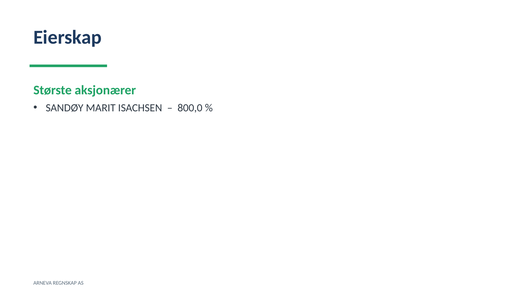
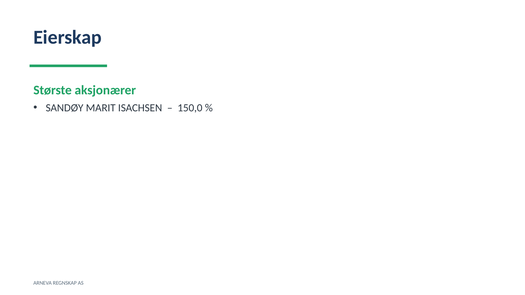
800,0: 800,0 -> 150,0 (190, 108)
